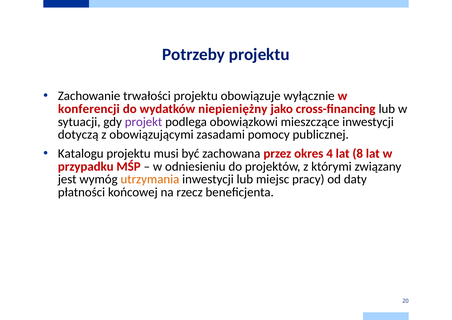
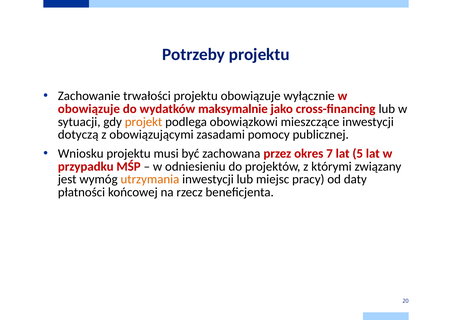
konferencji: konferencji -> obowiązuje (89, 109)
niepieniężny: niepieniężny -> maksymalnie (233, 109)
projekt colour: purple -> orange (144, 122)
Katalogu: Katalogu -> Wniosku (81, 153)
4: 4 -> 7 (330, 153)
8: 8 -> 5 (358, 153)
